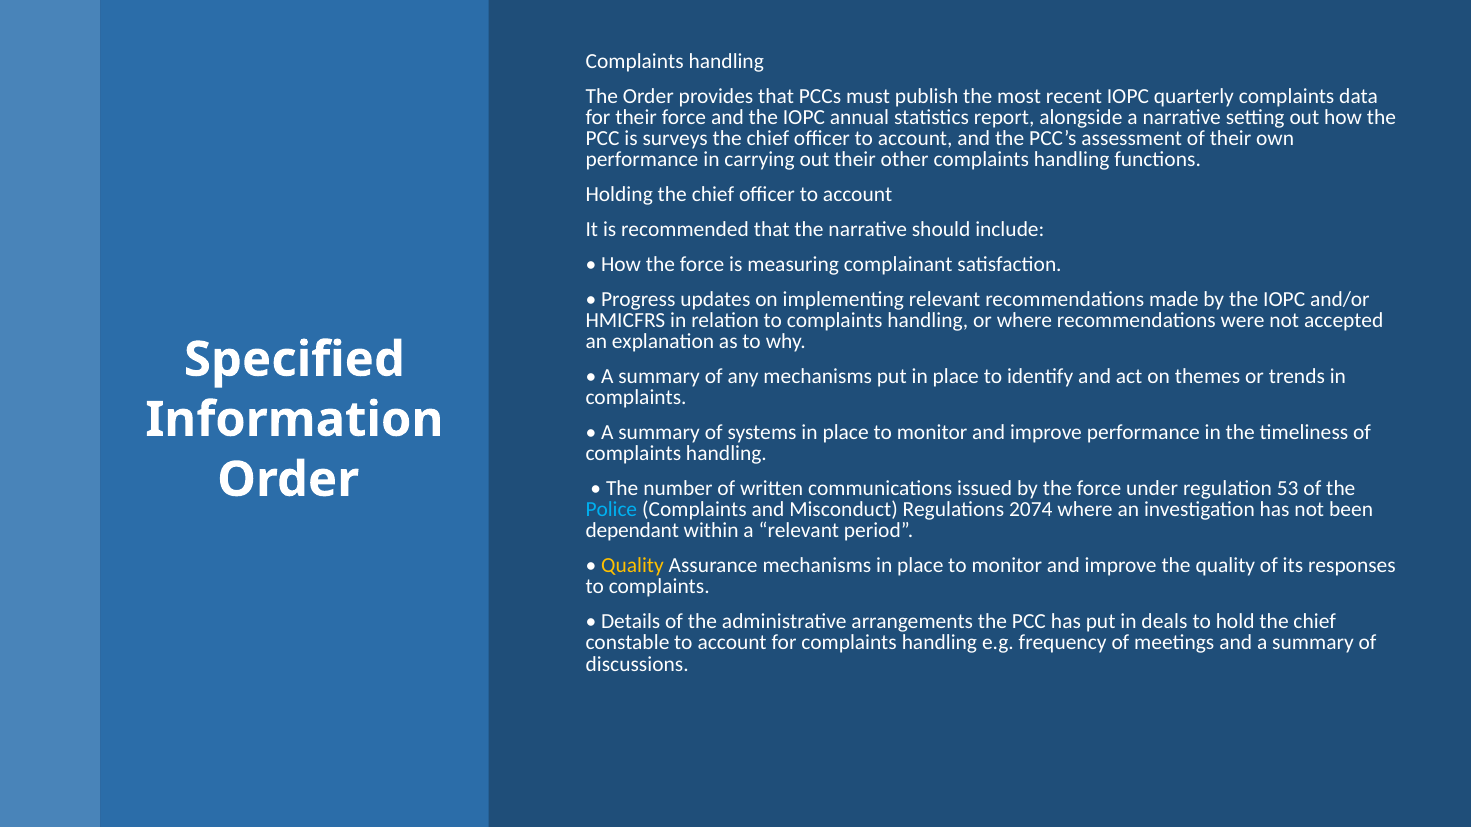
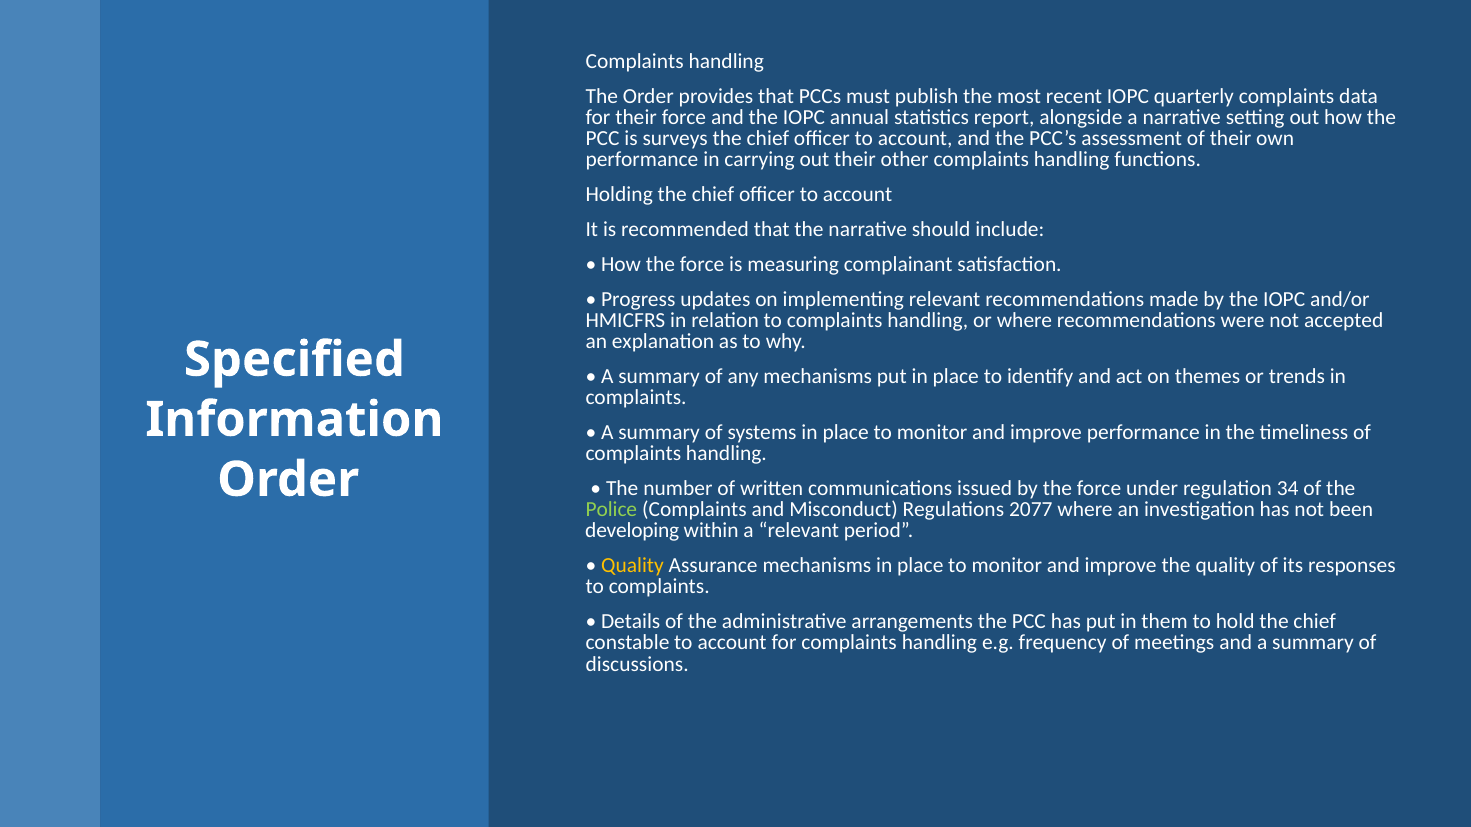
53: 53 -> 34 (1288, 489)
Police colour: light blue -> light green (611, 510)
2074: 2074 -> 2077 (1031, 510)
dependant: dependant -> developing (632, 531)
deals: deals -> them (1165, 622)
